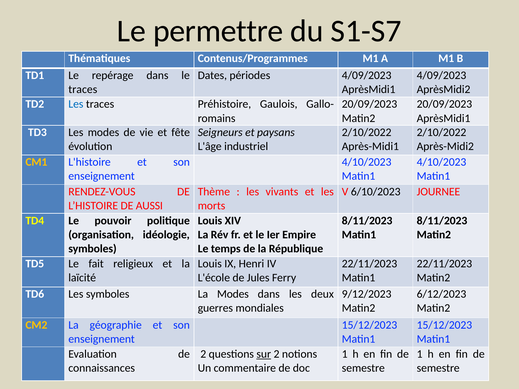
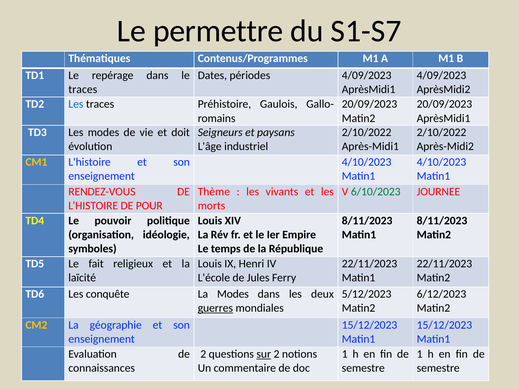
fête: fête -> doit (181, 133)
6/10/2023 colour: black -> green (376, 192)
AUSSI: AUSSI -> POUR (149, 206)
Les symboles: symboles -> conquête (108, 294)
9/12/2023: 9/12/2023 -> 5/12/2023 (367, 294)
guerres underline: none -> present (215, 308)
